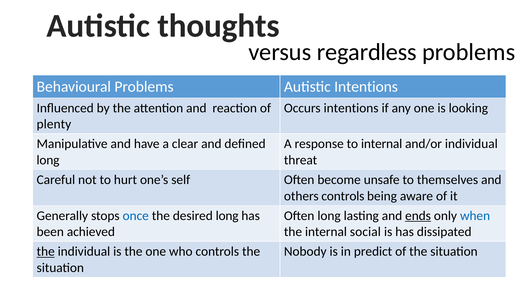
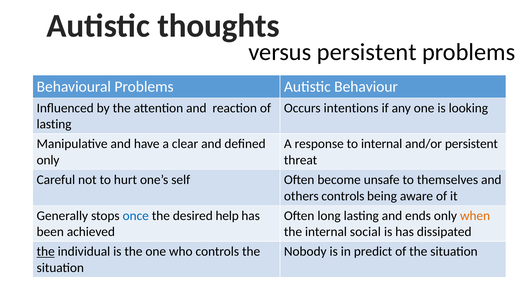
versus regardless: regardless -> persistent (367, 52)
Autistic Intentions: Intentions -> Behaviour (366, 87)
plenty: plenty -> lasting (54, 124)
and/or individual: individual -> persistent (471, 144)
long: long -> only (48, 160)
desired long: long -> help (227, 216)
ends underline: present -> none (418, 216)
when colour: blue -> orange (475, 216)
